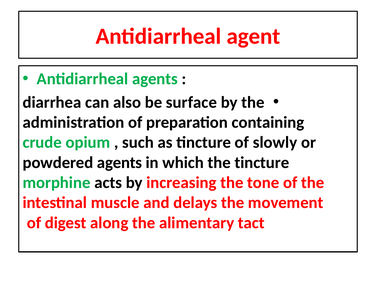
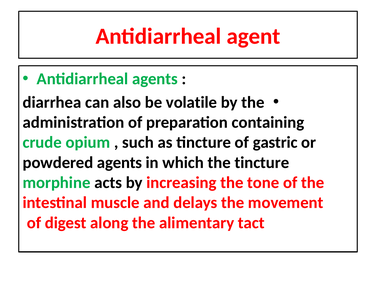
surface: surface -> volatile (192, 102)
slowly: slowly -> gastric (275, 142)
